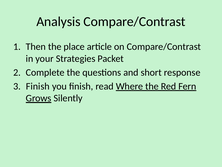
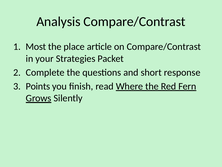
Then: Then -> Most (36, 47)
Finish: Finish -> Points (38, 86)
